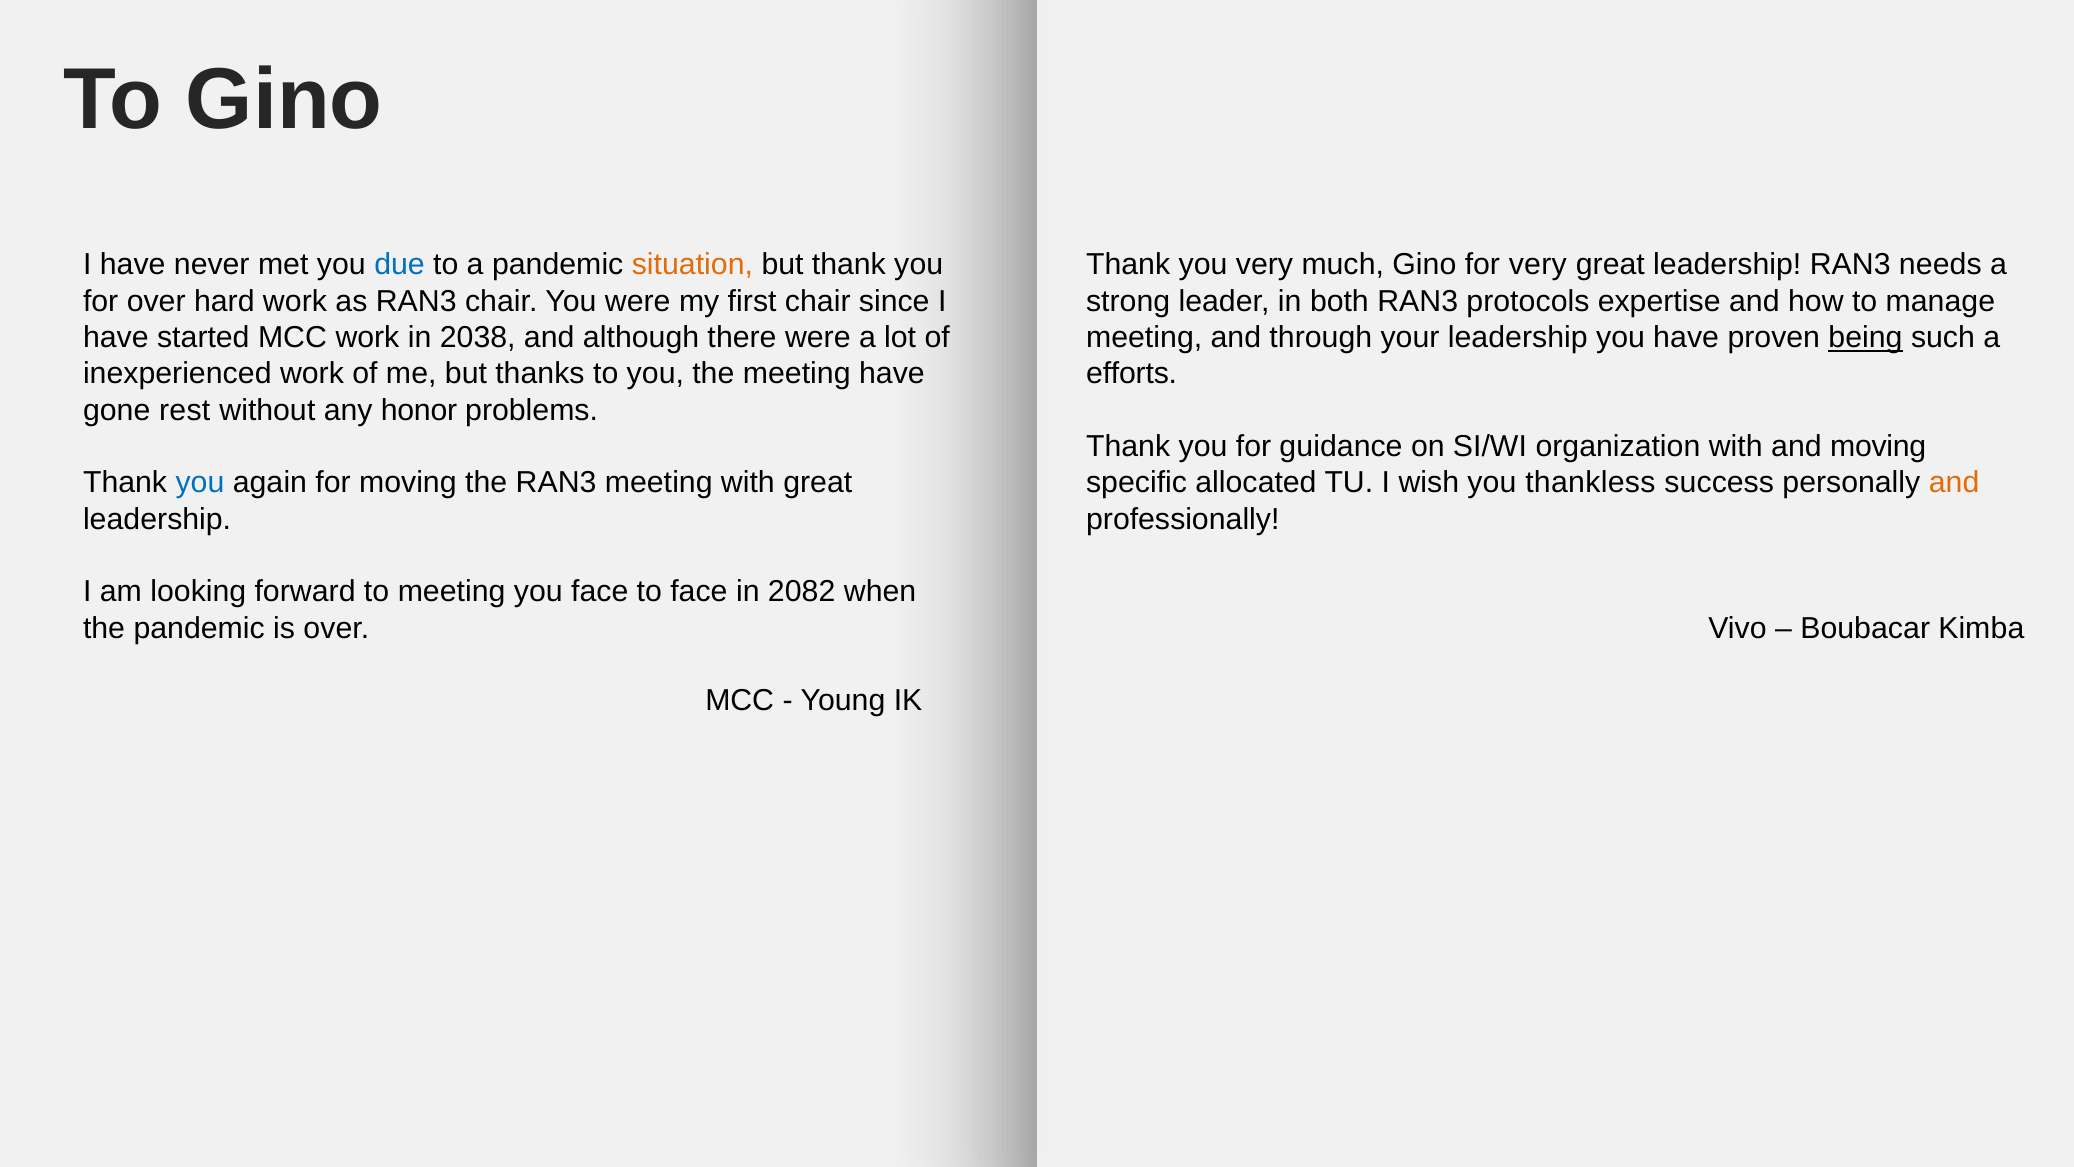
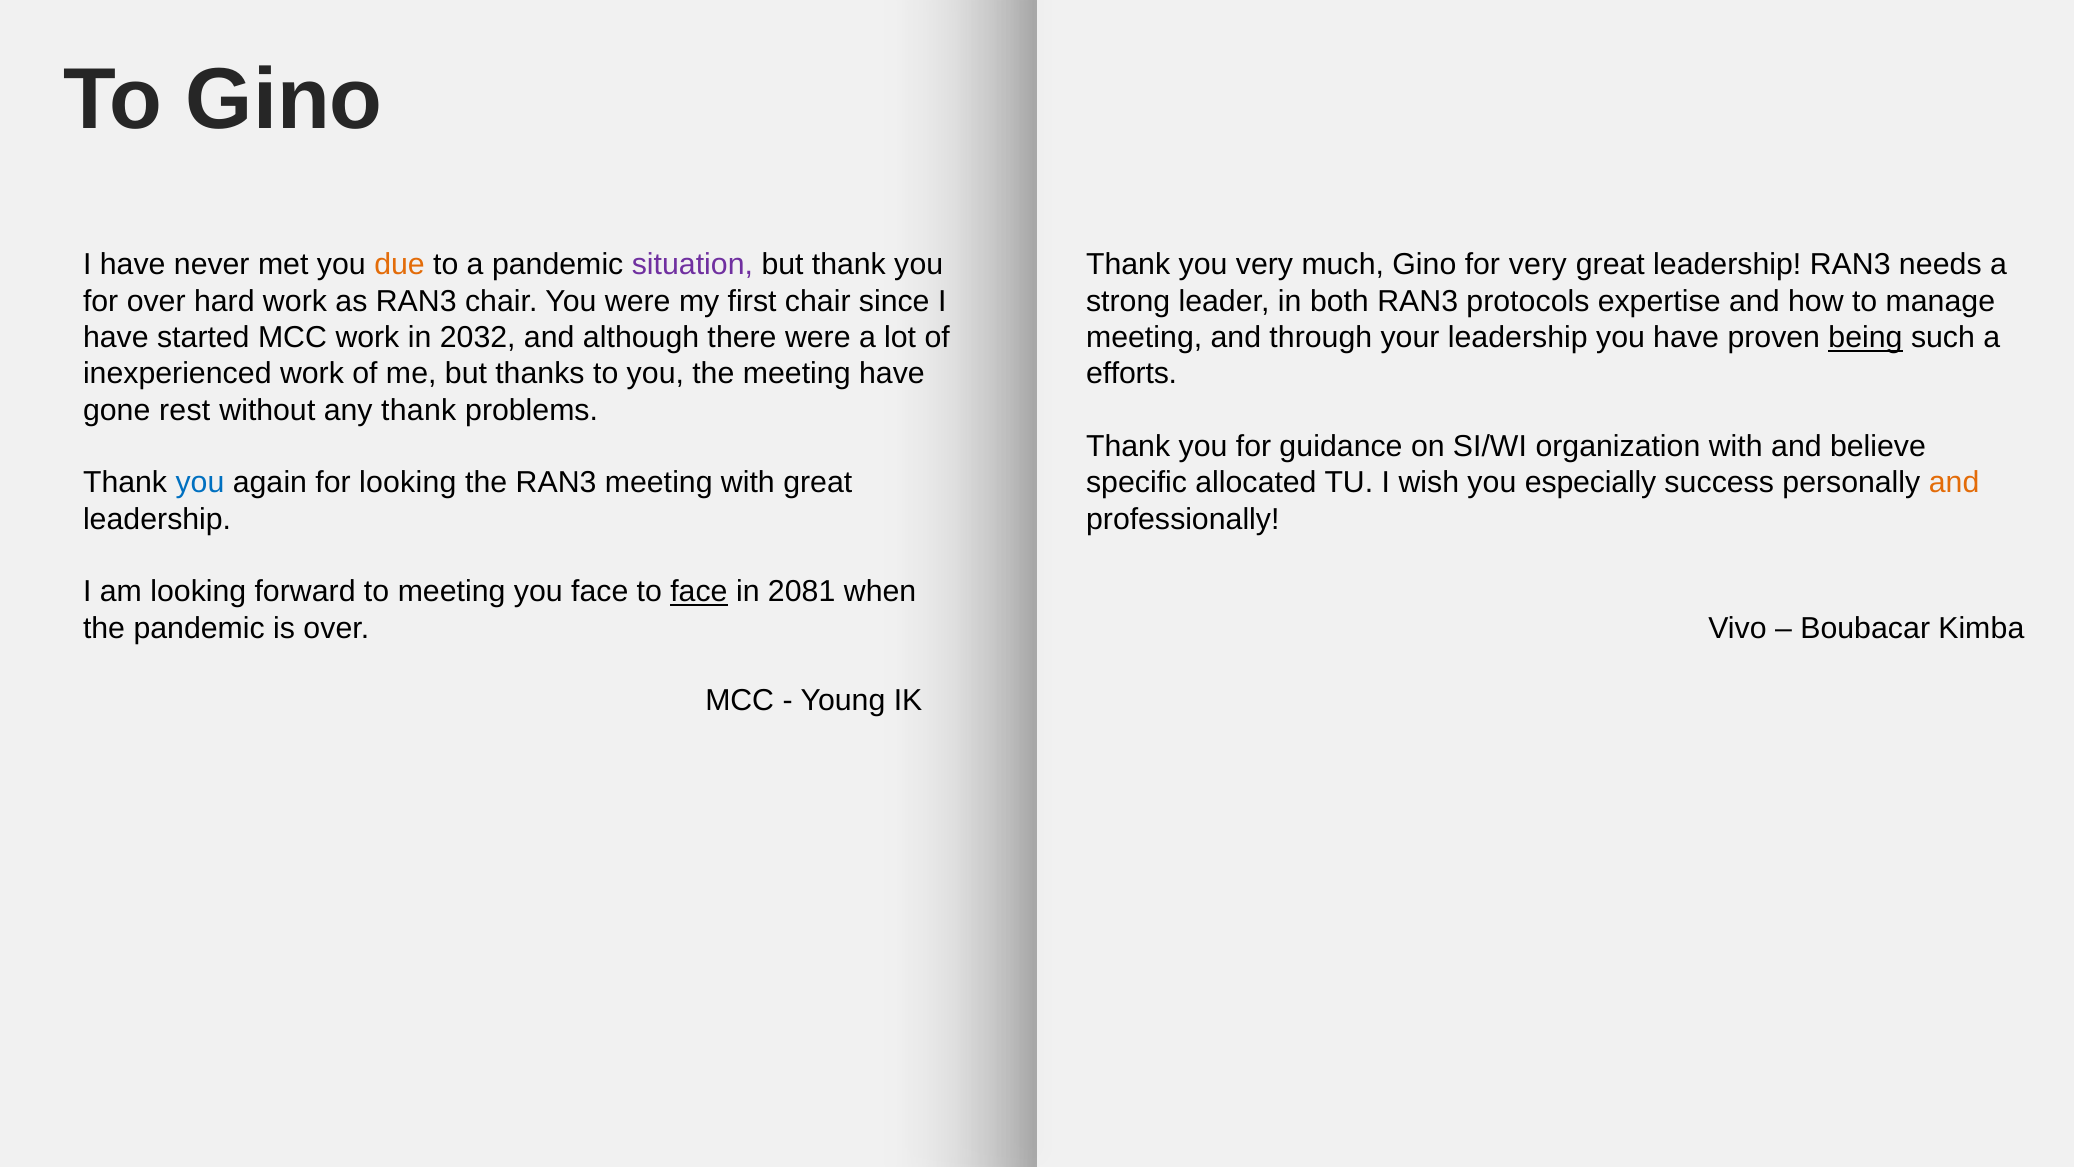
due colour: blue -> orange (400, 265)
situation colour: orange -> purple (692, 265)
2038: 2038 -> 2032 (478, 337)
any honor: honor -> thank (419, 410)
and moving: moving -> believe (1878, 446)
for moving: moving -> looking (408, 483)
thankless: thankless -> especially (1591, 483)
face underline: none -> present (699, 592)
2082: 2082 -> 2081 (802, 592)
